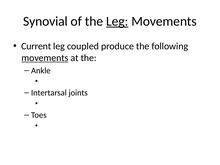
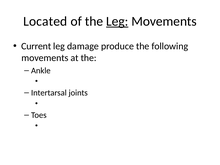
Synovial: Synovial -> Located (45, 21)
coupled: coupled -> damage (83, 46)
movements underline: present -> none (45, 58)
